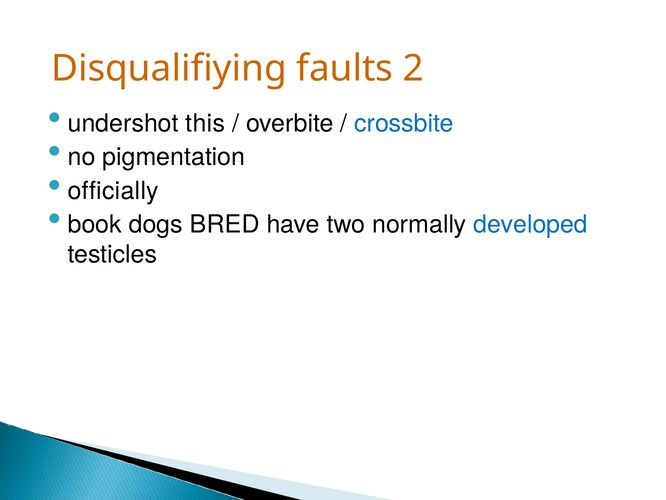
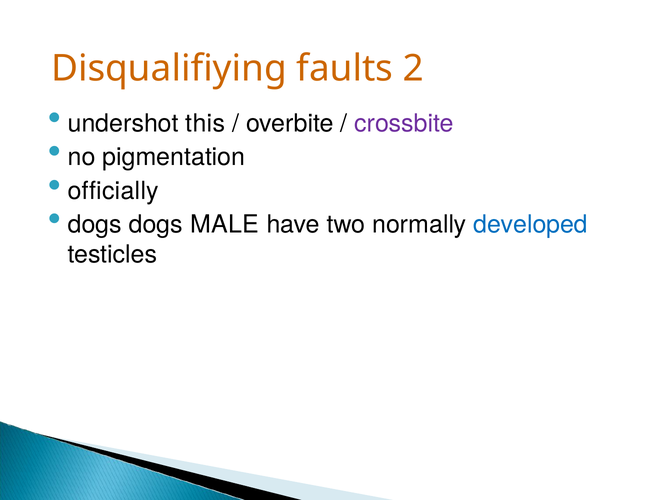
crossbite colour: blue -> purple (404, 123)
book: book -> dogs (95, 224)
BRED: BRED -> MALE (225, 224)
